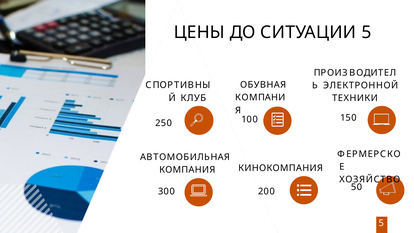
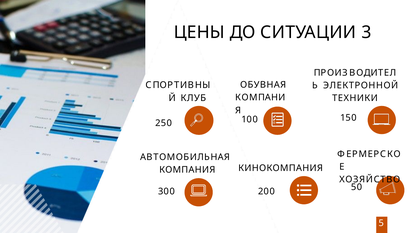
СИТУАЦИИ 5: 5 -> 3 (366, 32)
